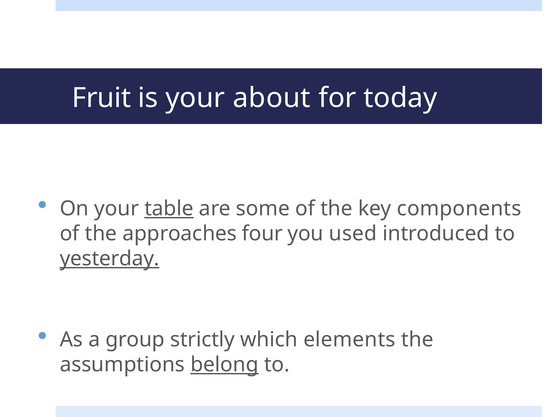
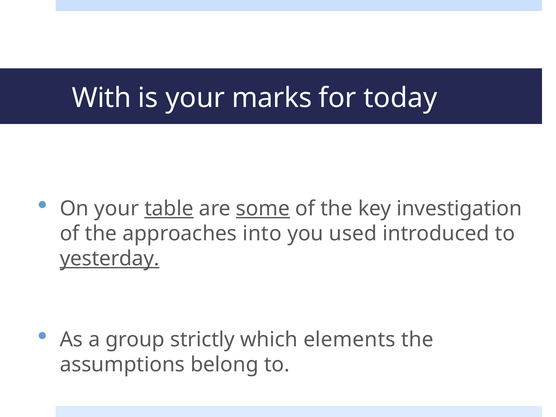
Fruit: Fruit -> With (102, 98)
about: about -> marks (272, 98)
some underline: none -> present (263, 209)
components: components -> investigation (459, 209)
four: four -> into (262, 234)
belong underline: present -> none (224, 365)
